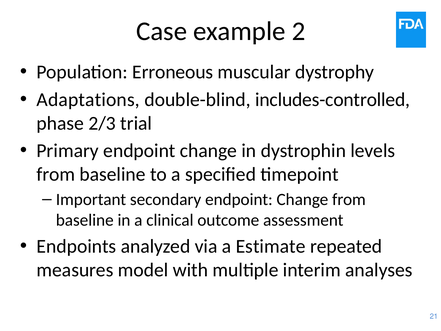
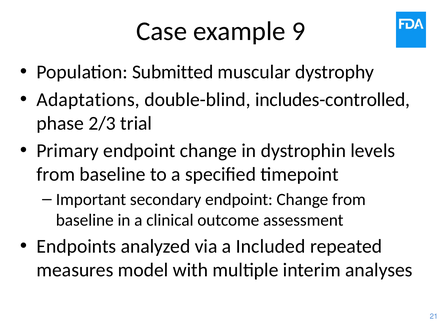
2: 2 -> 9 (299, 31)
Erroneous: Erroneous -> Submitted (173, 72)
Estimate: Estimate -> Included (271, 246)
